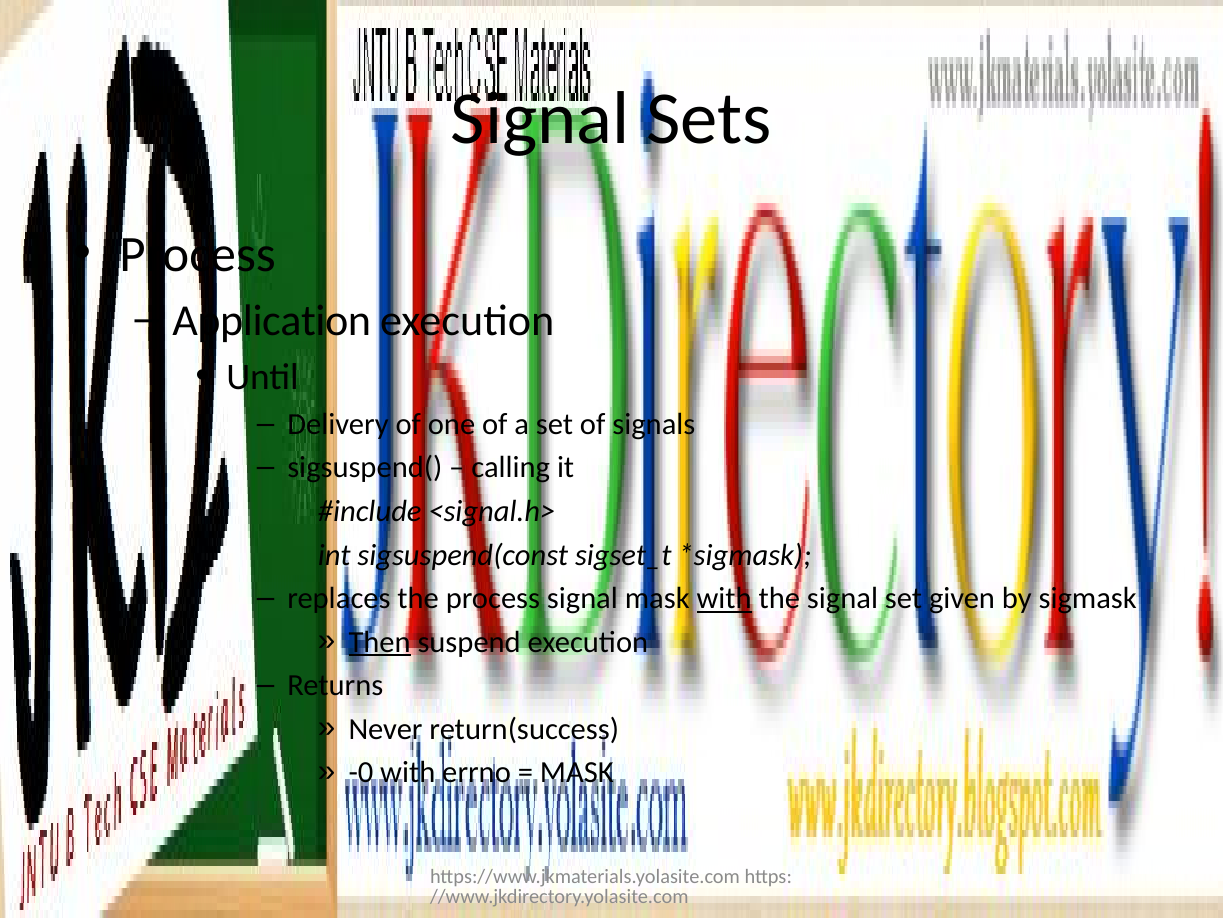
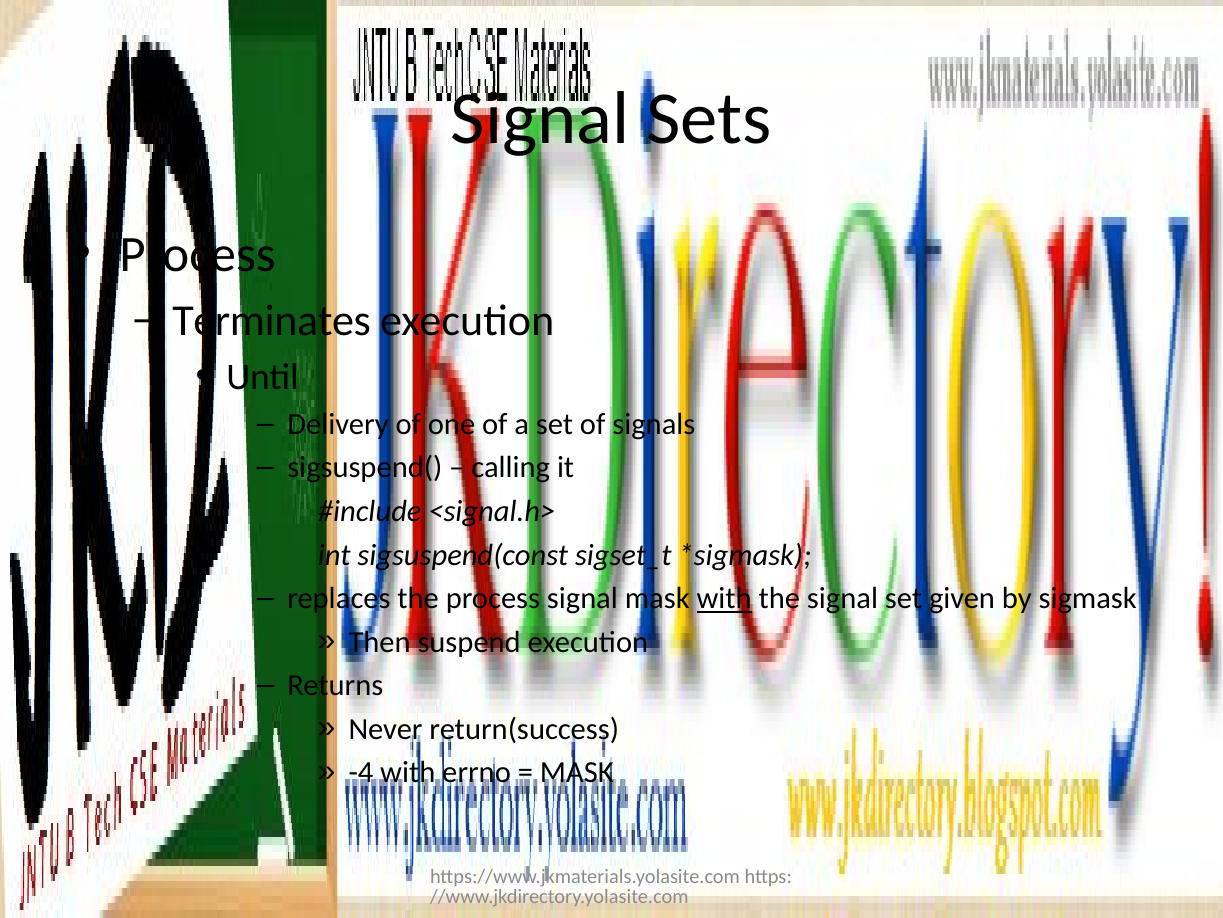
Application: Application -> Terminates (272, 320)
Then underline: present -> none (380, 641)
-0: -0 -> -4 (361, 772)
